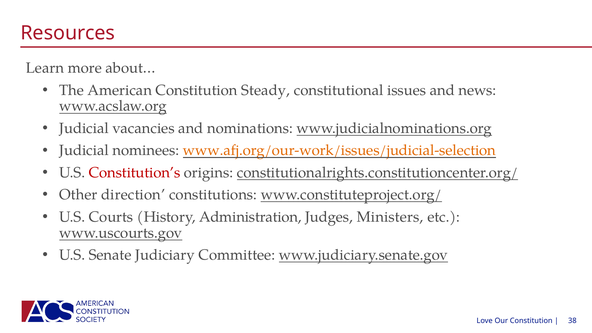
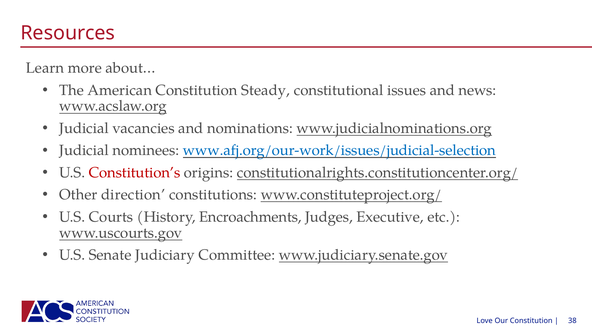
www.afj.org/our-work/issues/judicial-selection colour: orange -> blue (339, 150)
Administration: Administration -> Encroachments (250, 217)
Ministers: Ministers -> Executive (390, 217)
